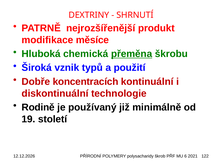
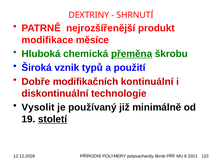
koncentracích: koncentracích -> modifikačních (86, 81)
Rodině: Rodině -> Vysolit (38, 107)
století underline: none -> present (53, 119)
